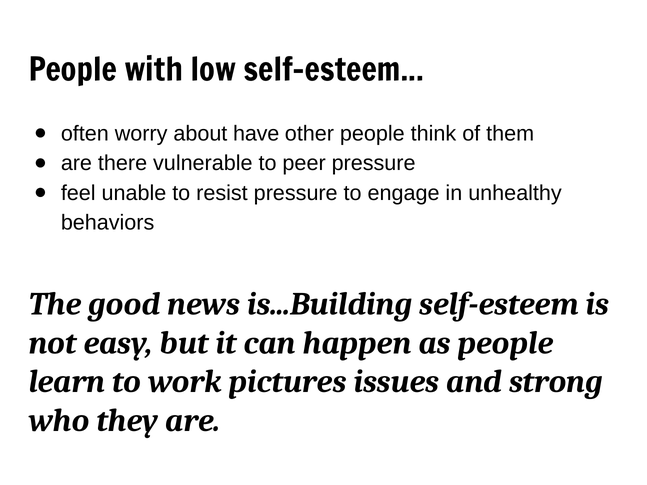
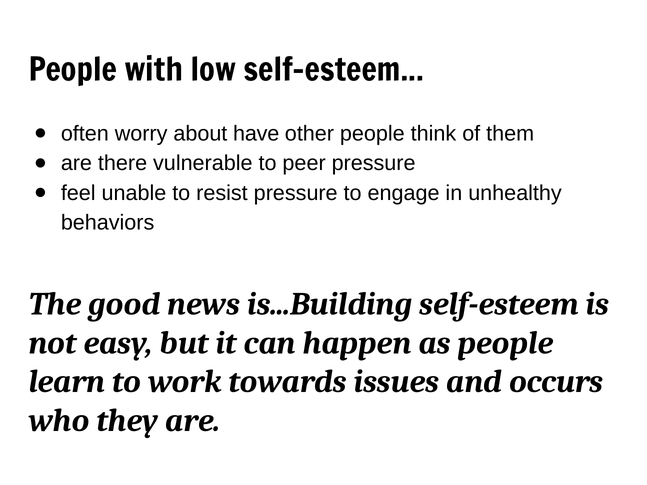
pictures: pictures -> towards (288, 382)
strong: strong -> occurs (556, 382)
